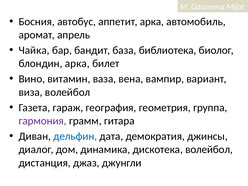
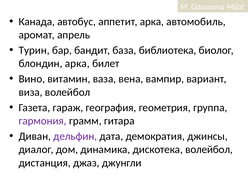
Босния: Босния -> Канада (37, 22)
Чайка: Чайка -> Турин (34, 50)
дельфин colour: blue -> purple (75, 136)
